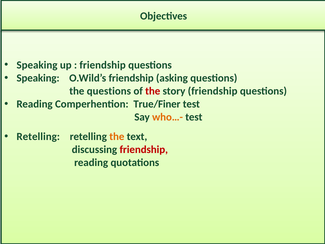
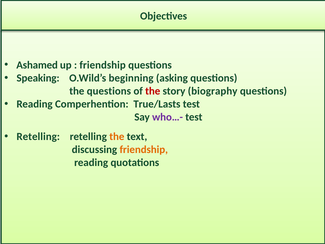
Speaking: Speaking -> Ashamed (37, 65)
O.Wild’s friendship: friendship -> beginning (131, 78)
story friendship: friendship -> biography (213, 91)
True/Finer: True/Finer -> True/Lasts (157, 104)
who…- colour: orange -> purple (168, 117)
friendship colour: red -> orange (144, 149)
